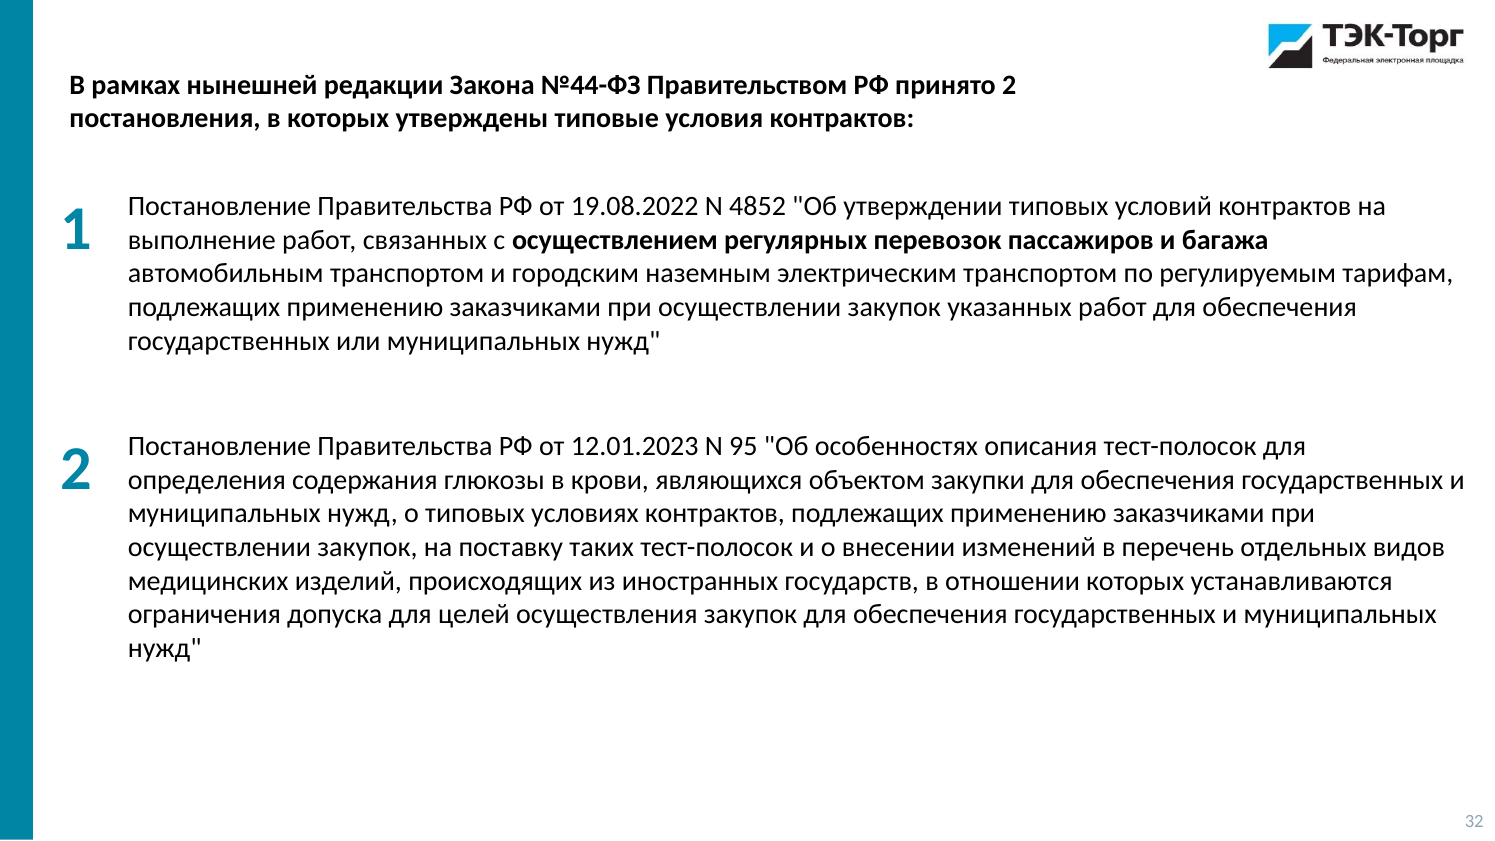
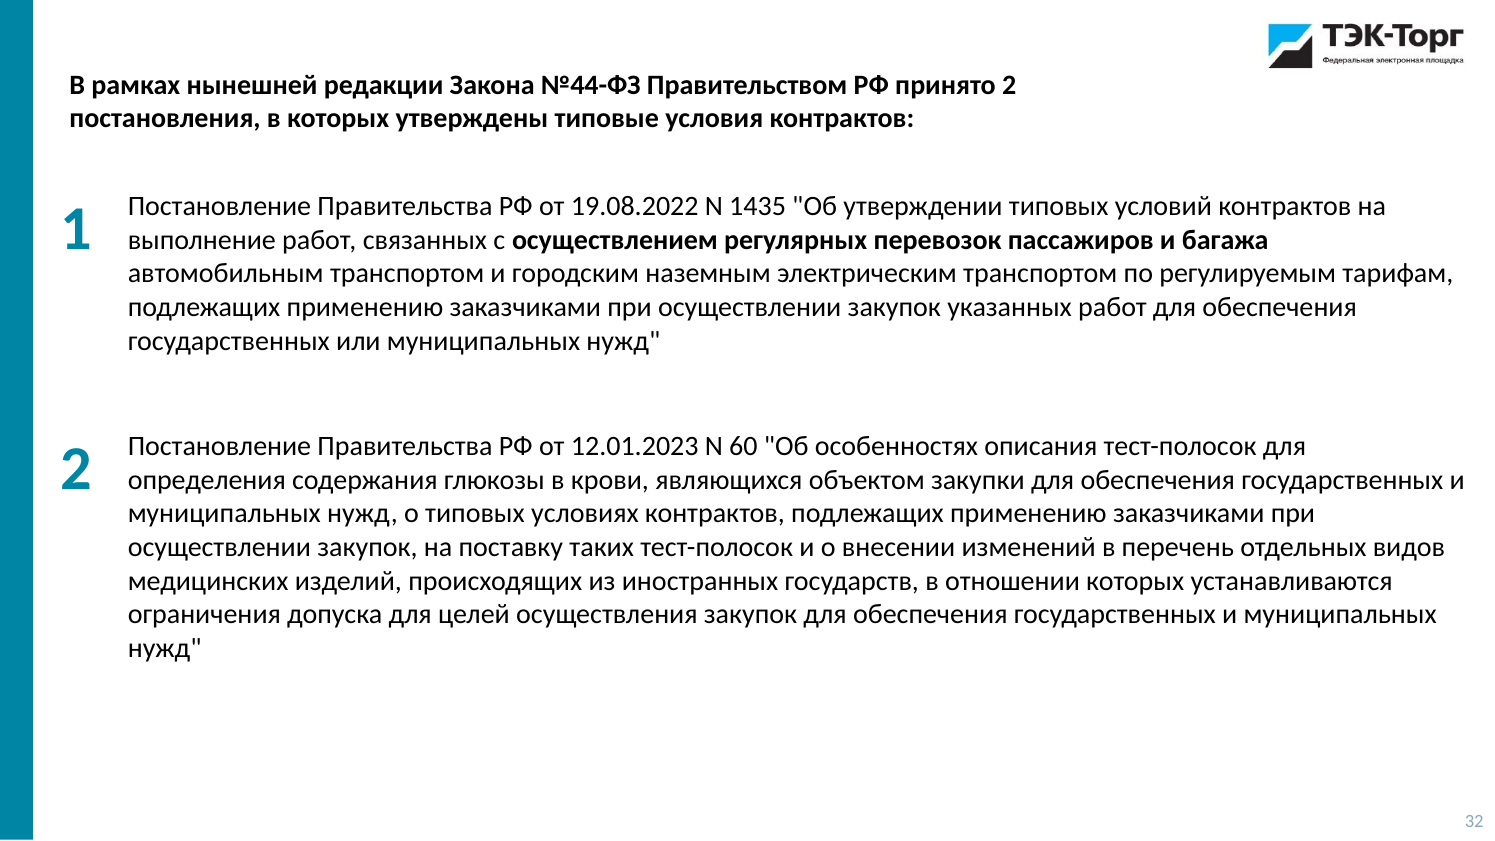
4852: 4852 -> 1435 (758, 206)
95: 95 -> 60 (743, 446)
